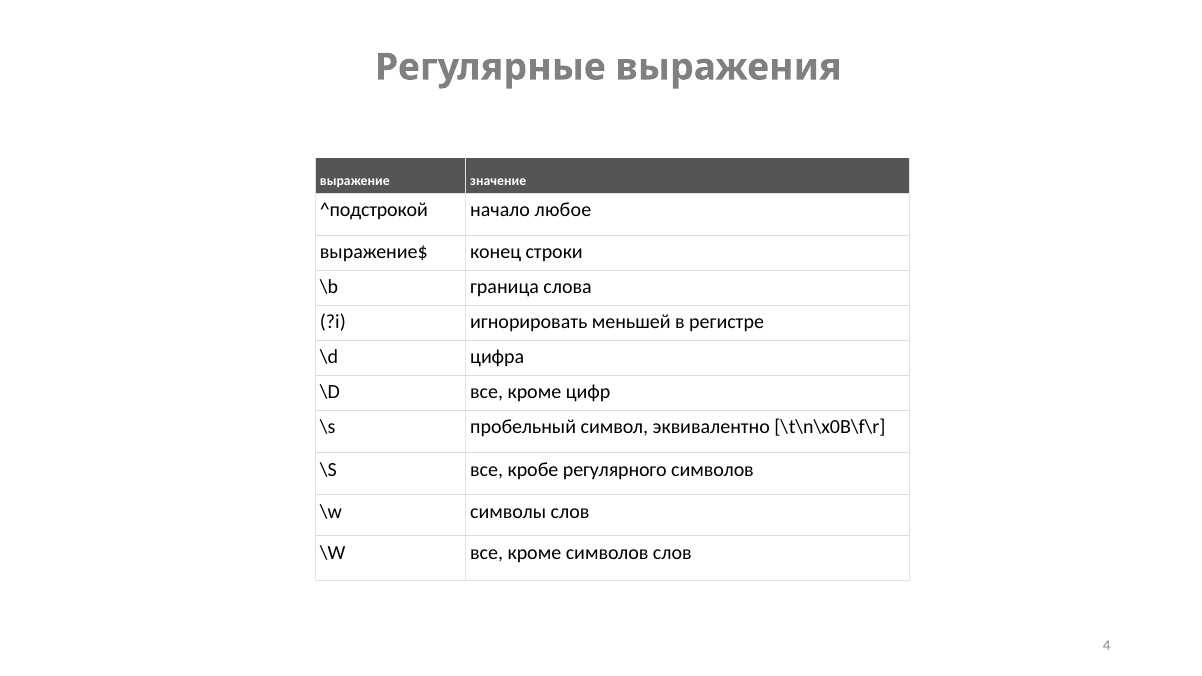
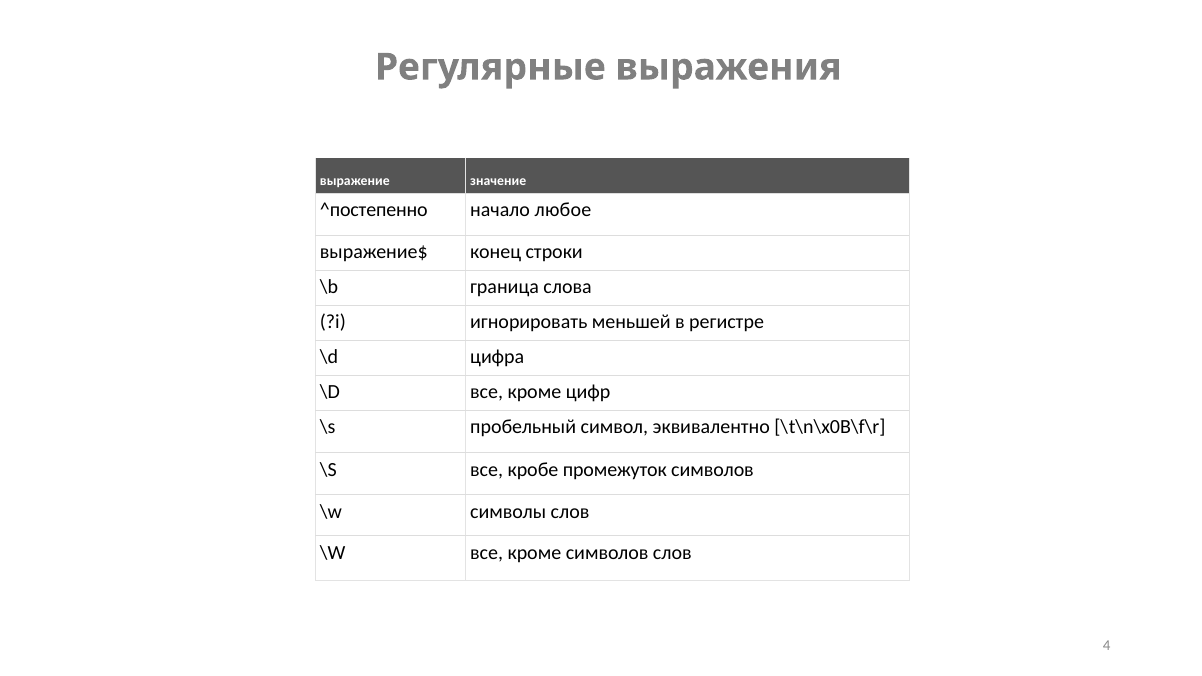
^подстрокой: ^подстрокой -> ^постепенно (374, 210)
регулярного: регулярного -> промежуток (615, 470)
